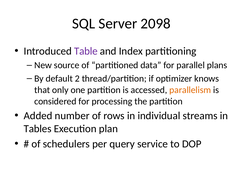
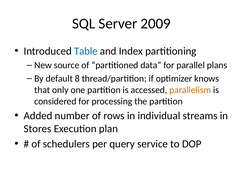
2098: 2098 -> 2009 (156, 24)
Table colour: purple -> blue (86, 51)
2: 2 -> 8 (77, 78)
Tables: Tables -> Stores (38, 128)
